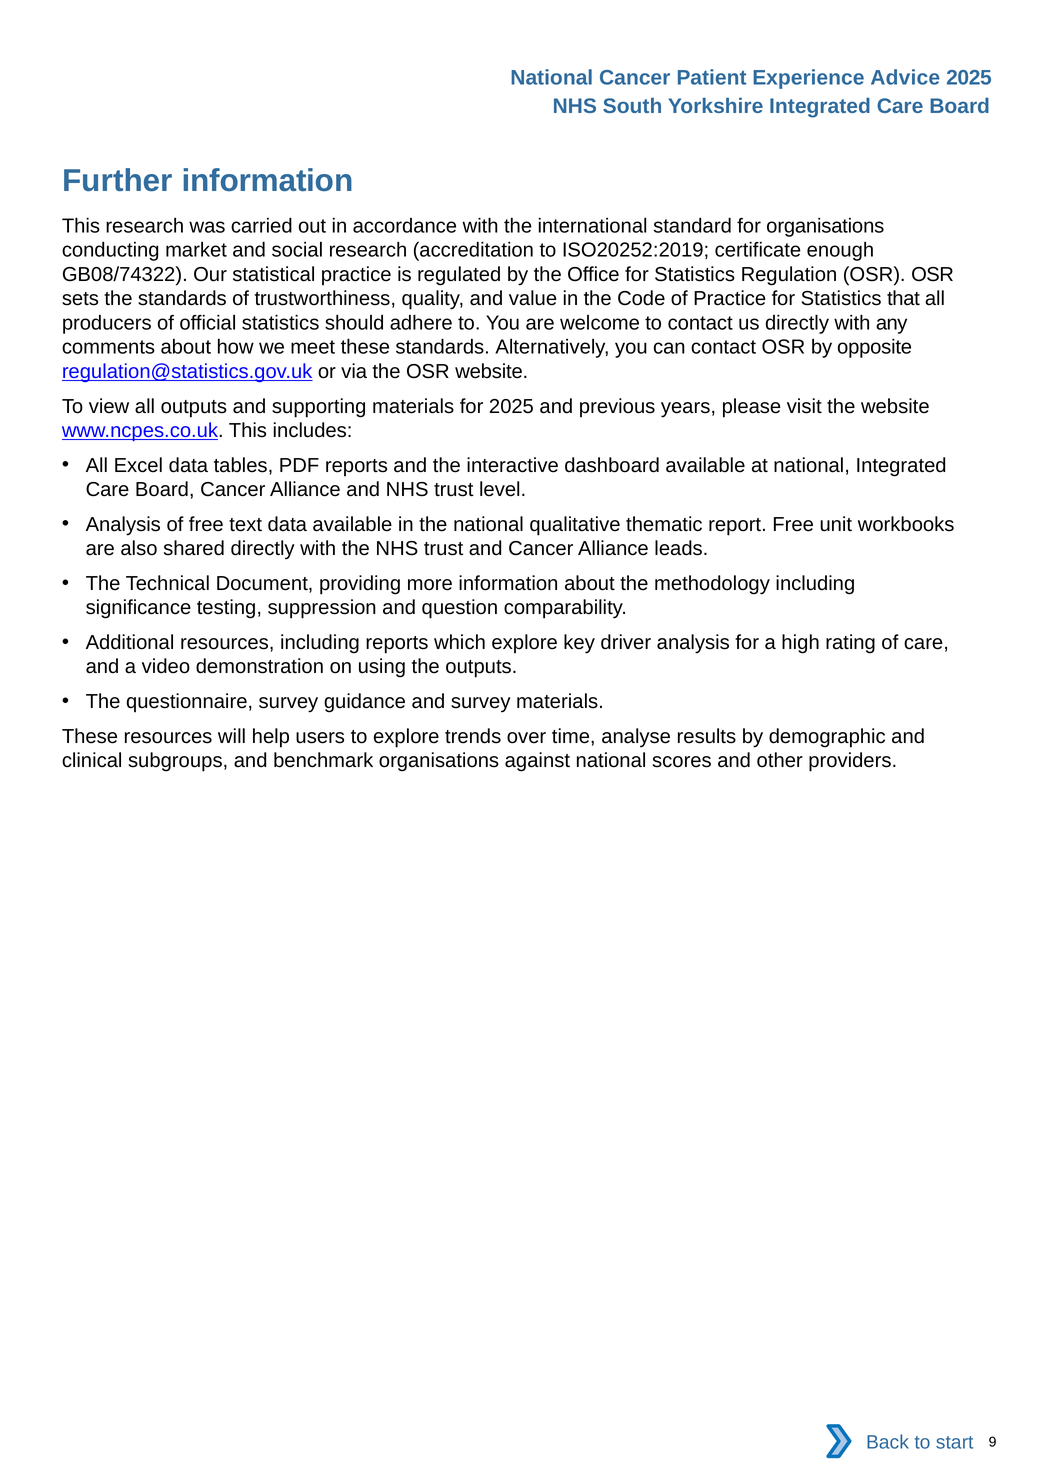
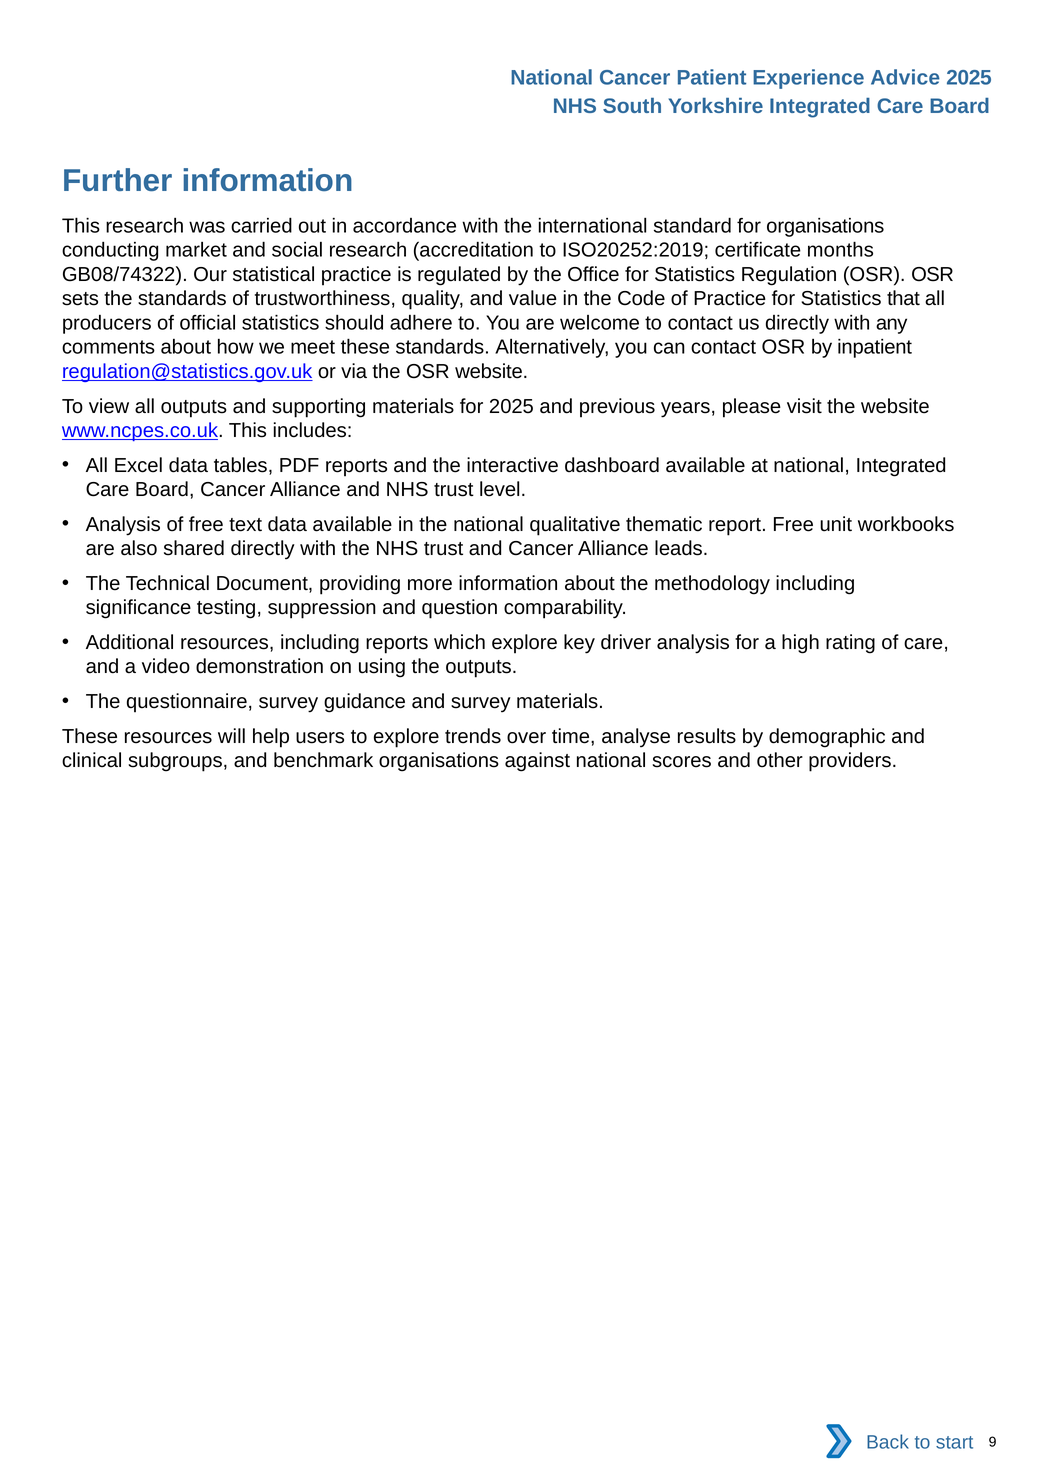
enough: enough -> months (840, 250)
opposite: opposite -> inpatient (875, 347)
